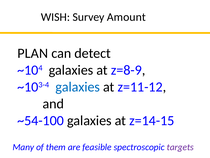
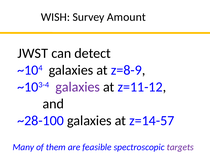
PLAN: PLAN -> JWST (33, 53)
galaxies colour: blue -> purple (78, 87)
~54-100: ~54-100 -> ~28-100 (41, 120)
z=14-15: z=14-15 -> z=14-57 (152, 120)
